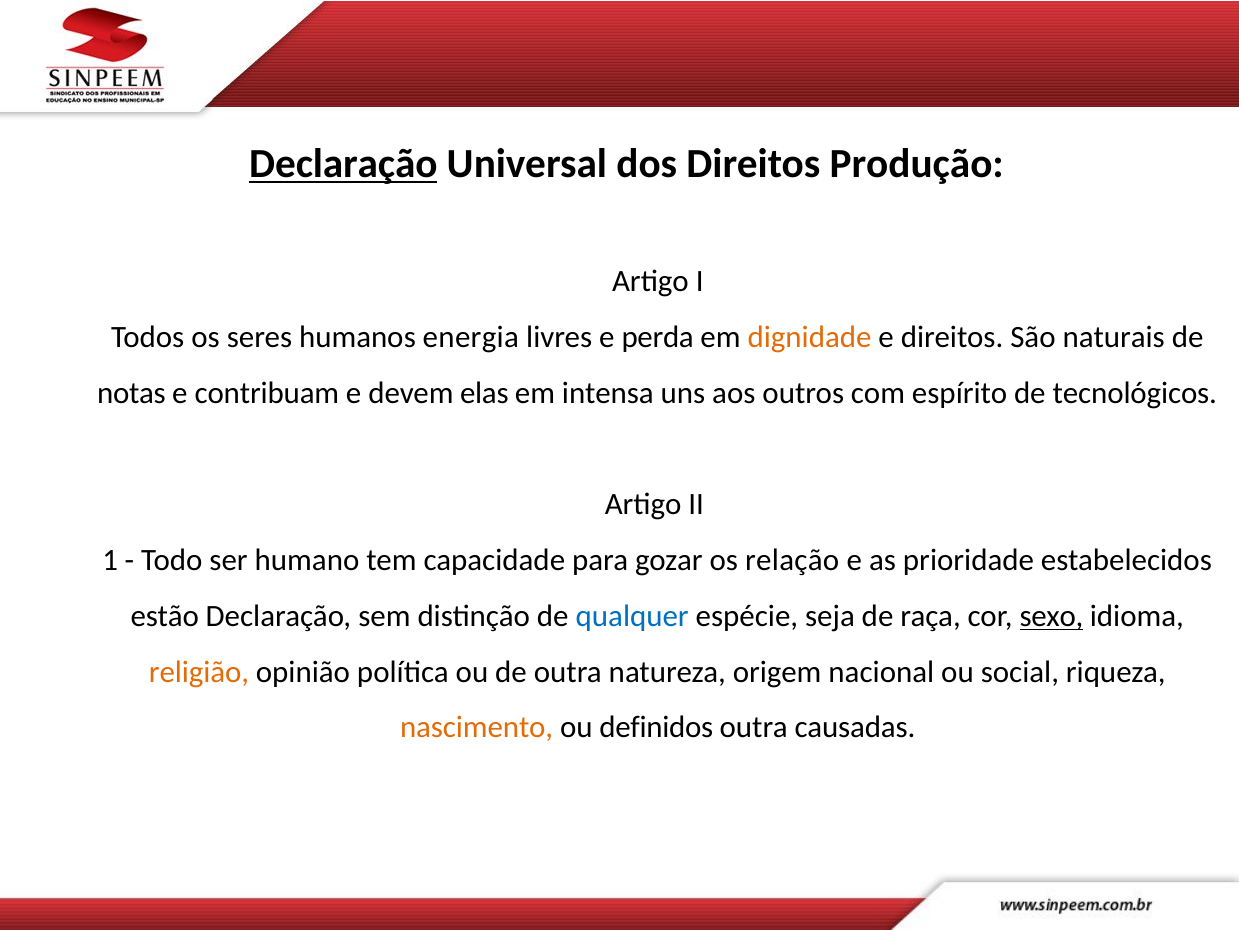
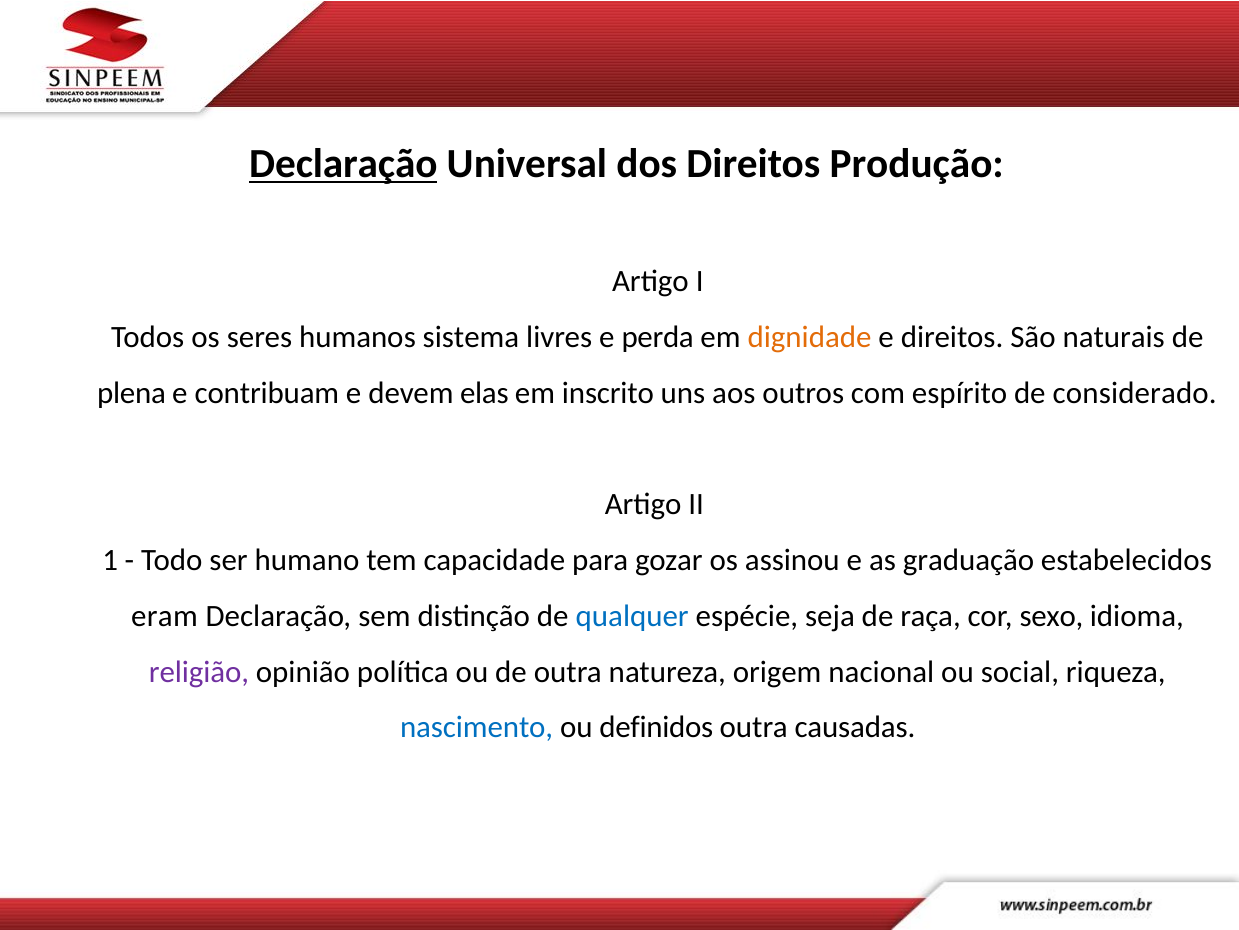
energia: energia -> sistema (471, 337)
notas: notas -> plena (132, 393)
intensa: intensa -> inscrito (608, 393)
tecnológicos: tecnológicos -> considerado (1135, 393)
relação: relação -> assinou (792, 560)
prioridade: prioridade -> graduação (969, 560)
estão: estão -> eram (164, 616)
sexo underline: present -> none (1051, 616)
religião colour: orange -> purple (199, 671)
nascimento colour: orange -> blue (477, 727)
